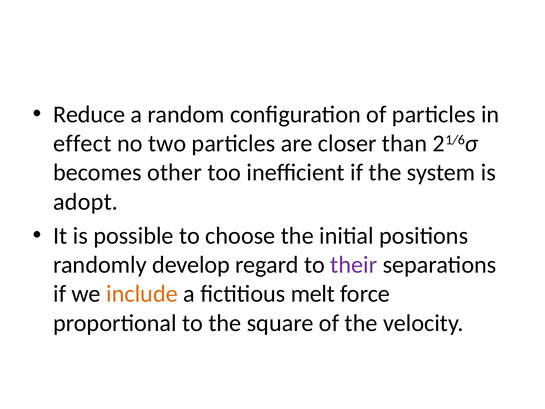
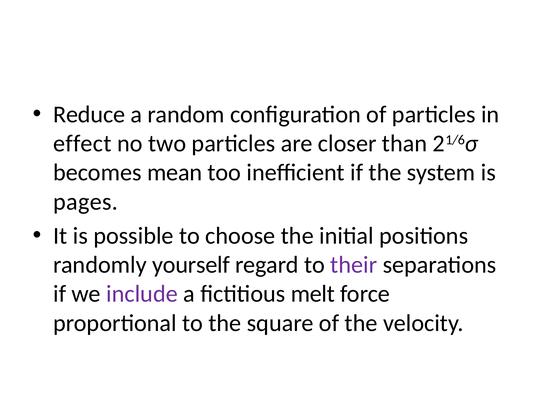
other: other -> mean (175, 173)
adopt: adopt -> pages (86, 202)
develop: develop -> yourself (191, 265)
include colour: orange -> purple (142, 294)
